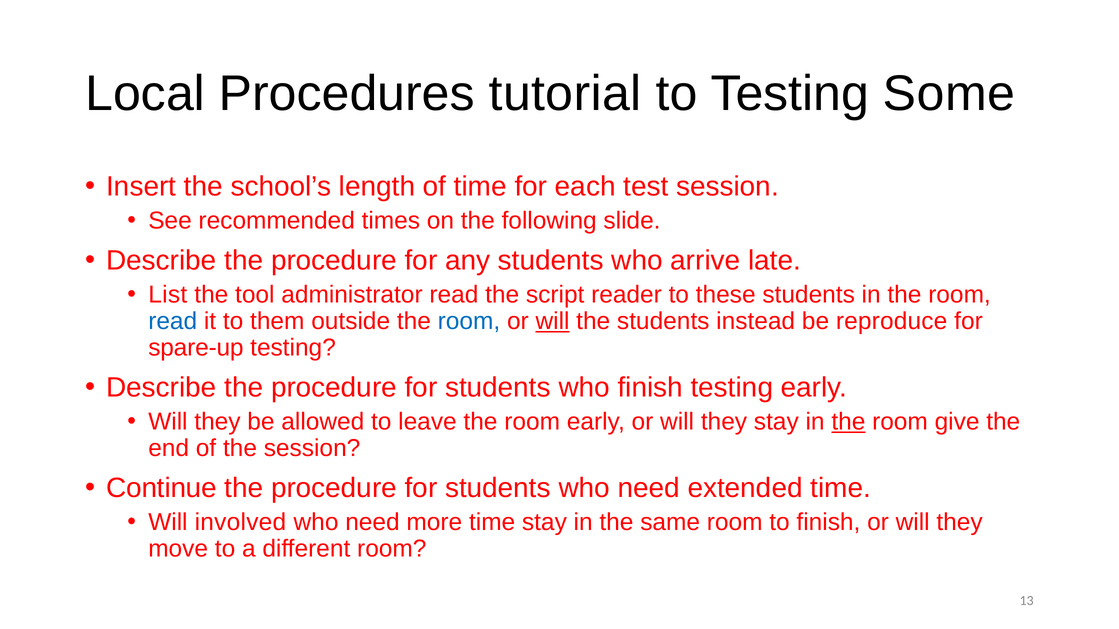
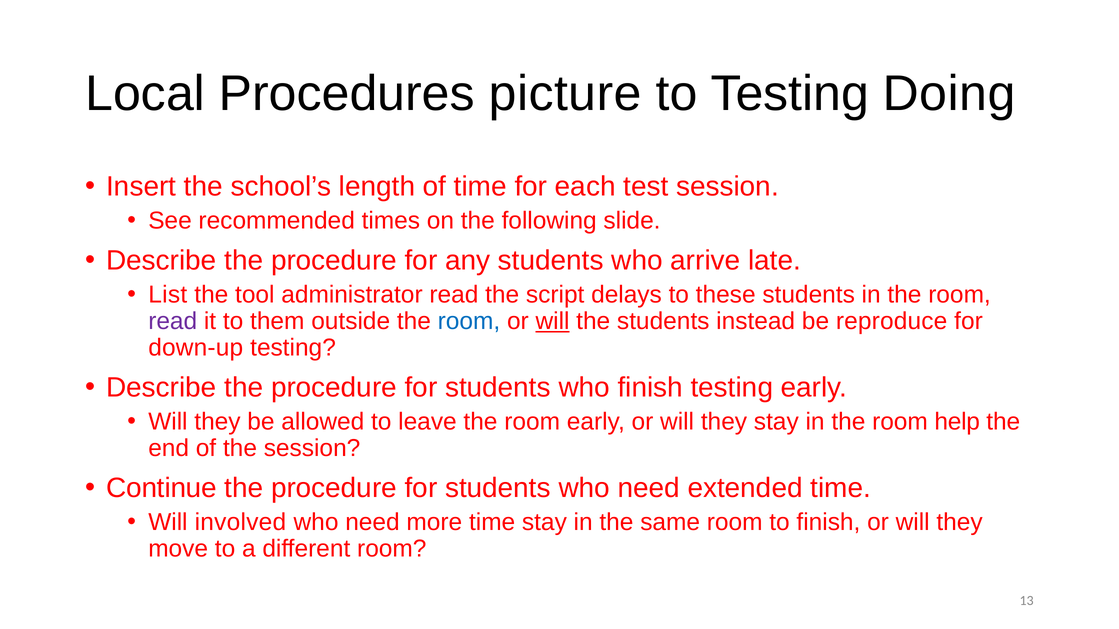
tutorial: tutorial -> picture (565, 94)
Some: Some -> Doing (949, 94)
reader: reader -> delays (626, 295)
read colour: blue -> purple (173, 321)
spare-up: spare-up -> down-up (196, 348)
the underline: present -> none (848, 422)
give: give -> help (957, 422)
